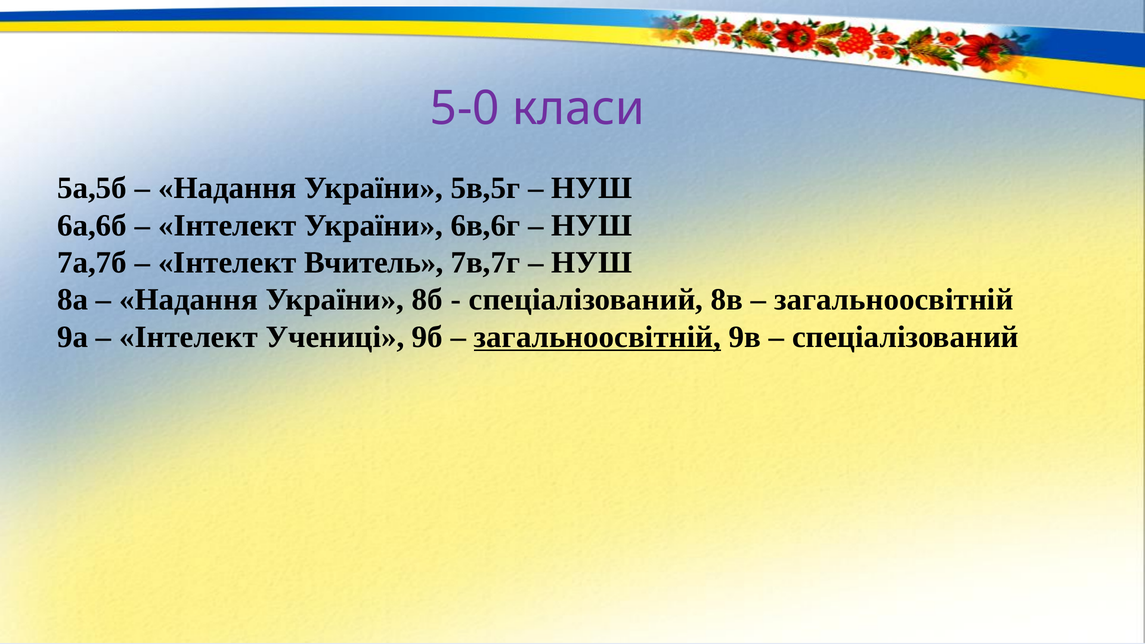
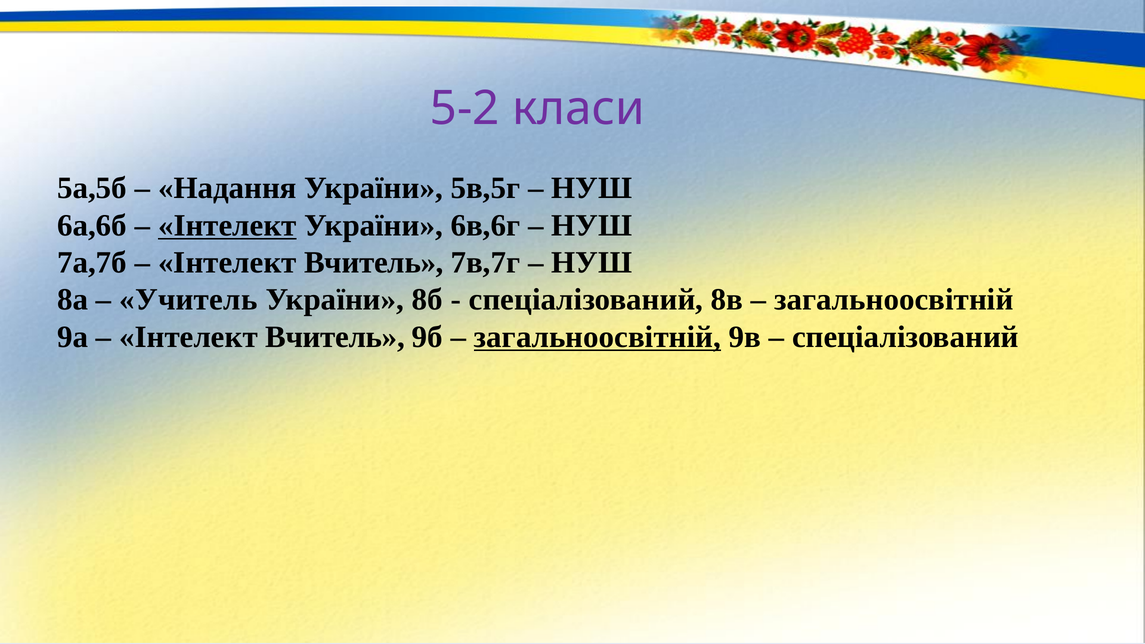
5-0: 5-0 -> 5-2 (465, 108)
Інтелект underline: none -> present (227, 225)
Надання: Надання -> Учитель (188, 300)
Учениці: Учениці -> Вчитель (335, 337)
